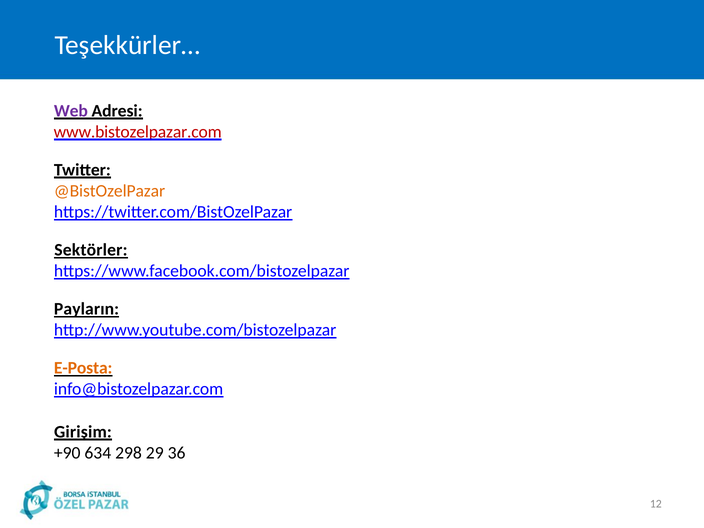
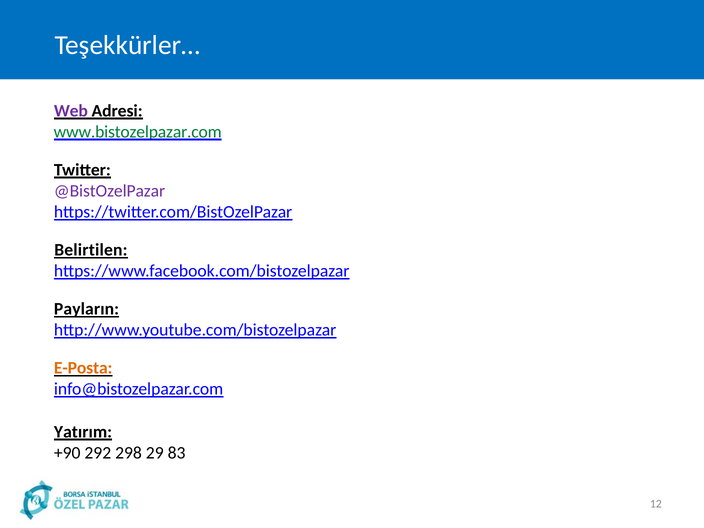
www.bistozelpazar.com colour: red -> green (138, 132)
@BistOzelPazar colour: orange -> purple (110, 191)
Sektörler: Sektörler -> Belirtilen (91, 250)
Girişim: Girişim -> Yatırım (83, 432)
634: 634 -> 292 (98, 453)
36: 36 -> 83 (177, 453)
